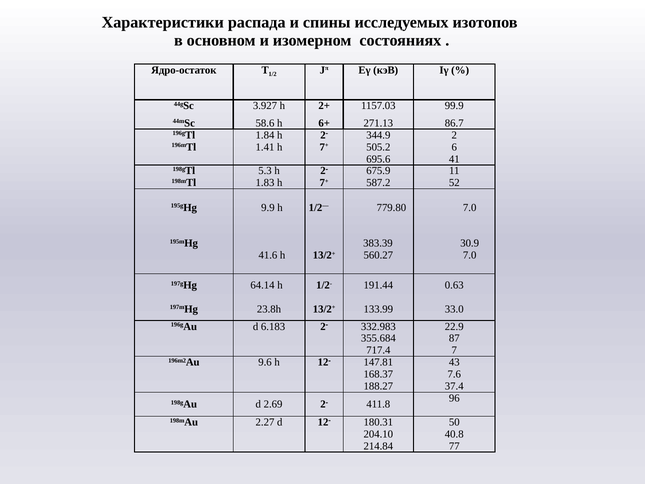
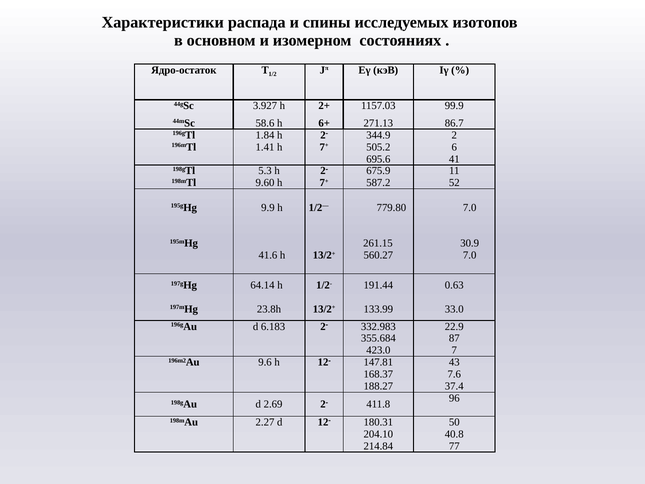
1.83: 1.83 -> 9.60 (265, 183)
383.39: 383.39 -> 261.15 (378, 243)
717.4: 717.4 -> 423.0 (378, 350)
